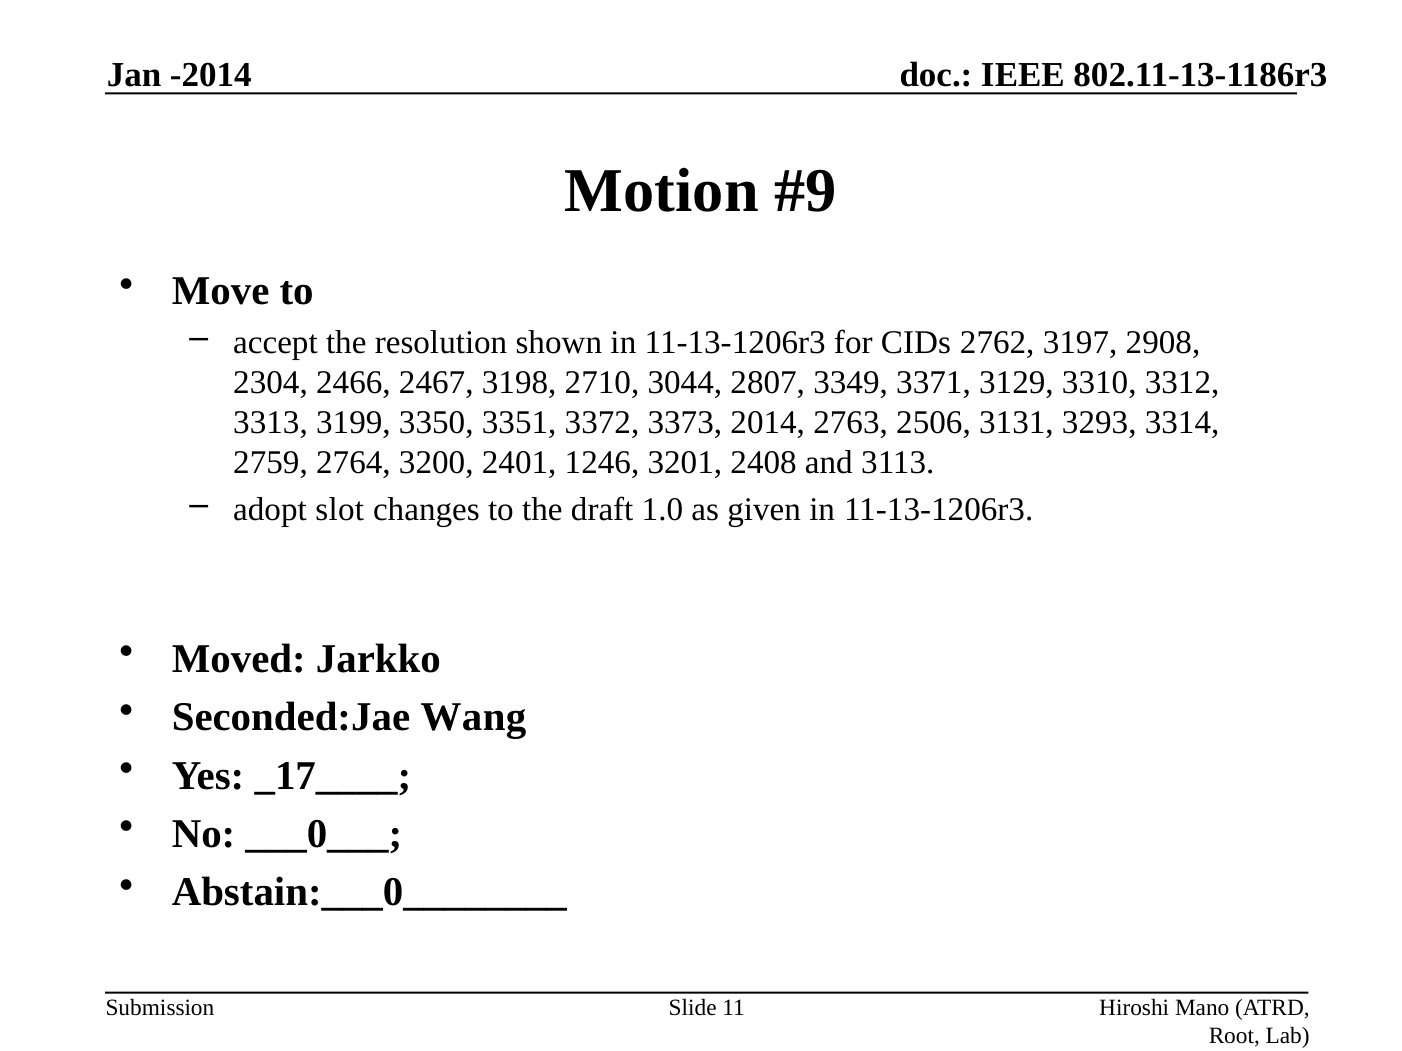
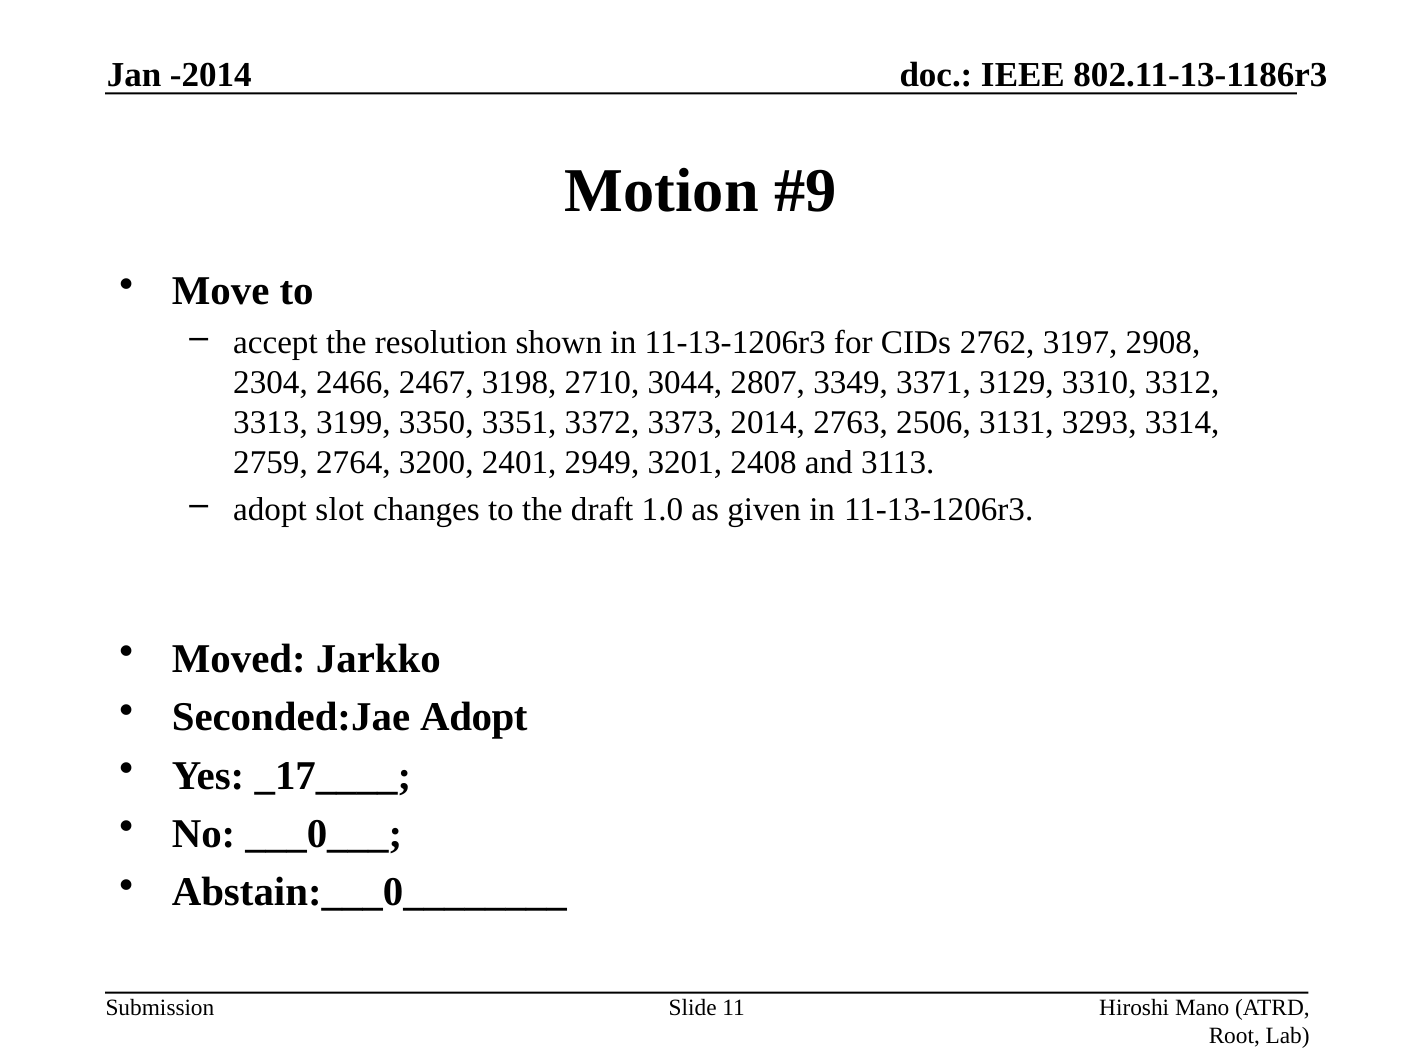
1246: 1246 -> 2949 (602, 462)
Seconded:Jae Wang: Wang -> Adopt (474, 718)
